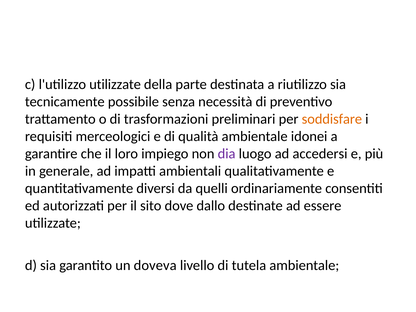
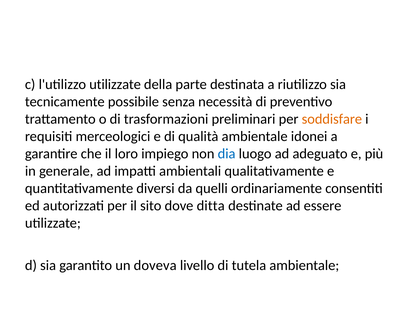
dia colour: purple -> blue (227, 154)
accedersi: accedersi -> adeguato (320, 154)
dallo: dallo -> ditta (211, 206)
